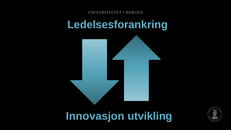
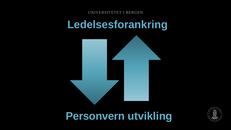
Innovasjon: Innovasjon -> Personvern (95, 116)
